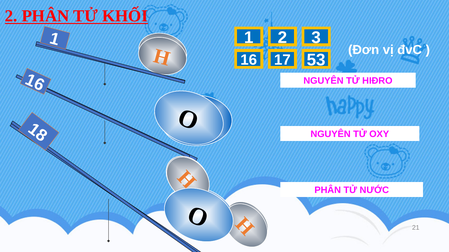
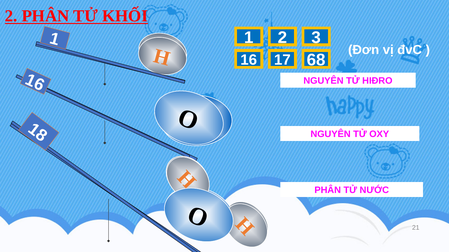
53: 53 -> 68 (316, 60)
